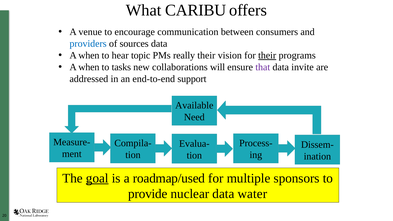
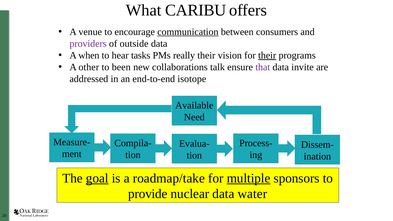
communication underline: none -> present (188, 32)
providers colour: blue -> purple (88, 44)
sources: sources -> outside (134, 44)
topic: topic -> tasks (141, 55)
when: when -> other (89, 67)
tasks: tasks -> been (121, 67)
will: will -> talk (218, 67)
support: support -> isotope (192, 79)
roadmap/used: roadmap/used -> roadmap/take (169, 178)
multiple underline: none -> present (249, 178)
